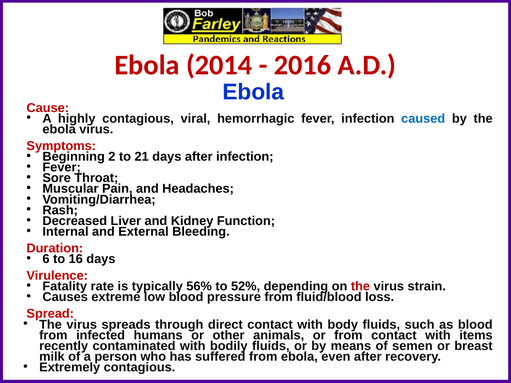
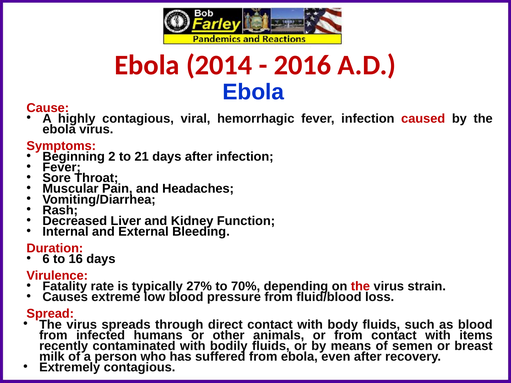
caused colour: blue -> red (423, 119)
56%: 56% -> 27% (199, 287)
52%: 52% -> 70% (246, 287)
